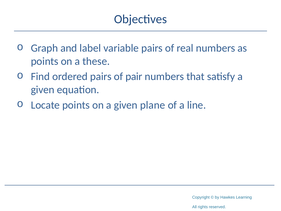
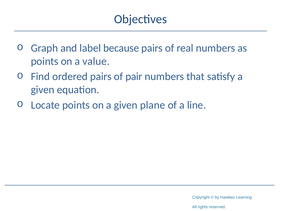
variable: variable -> because (121, 48)
these: these -> value (96, 61)
